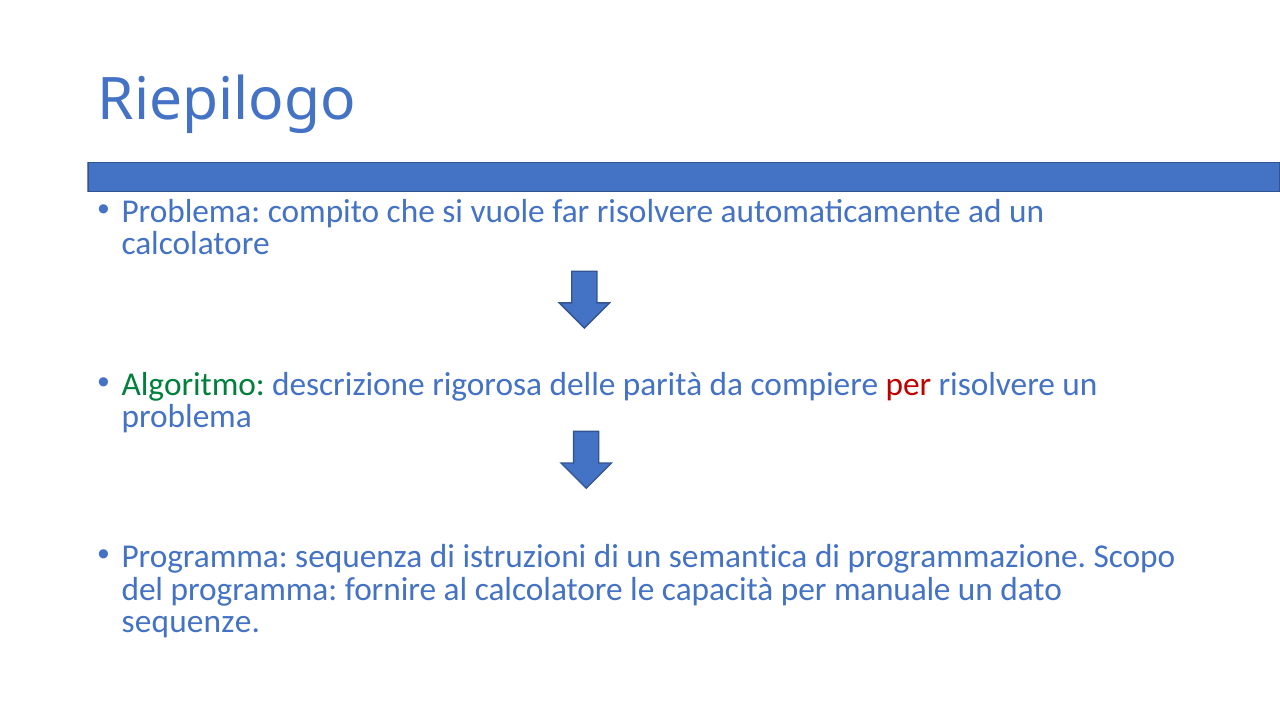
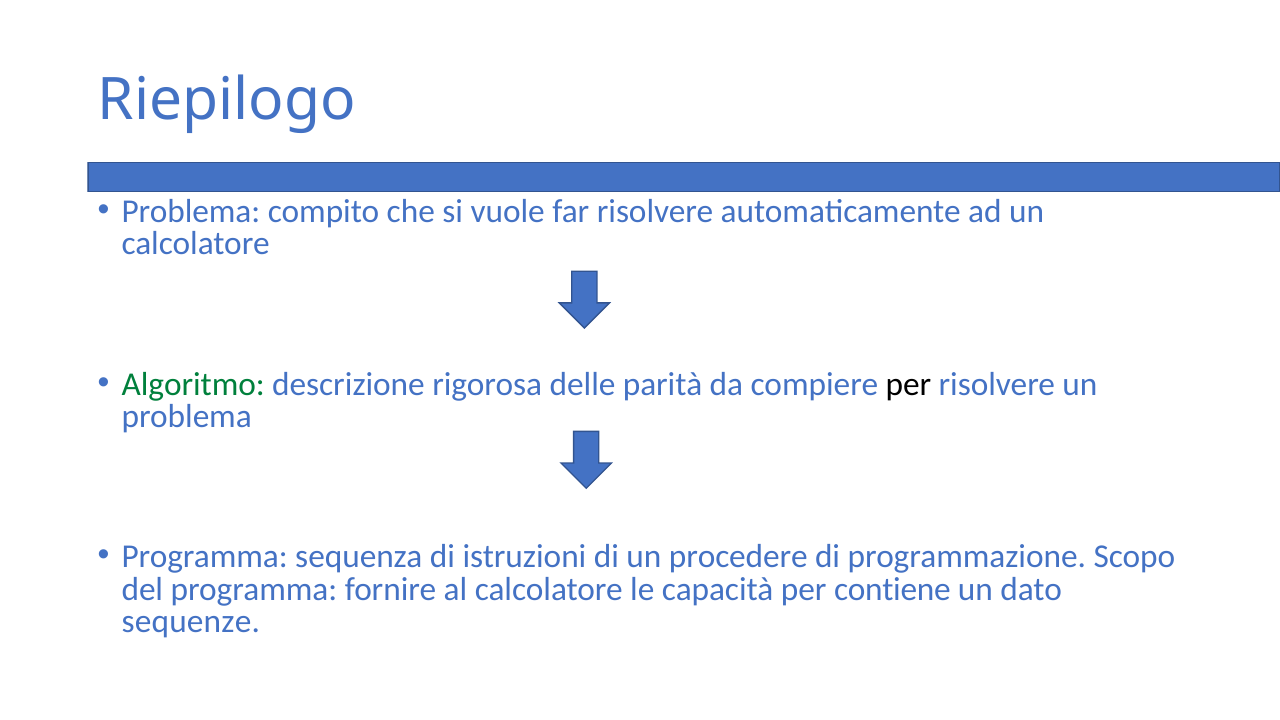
per colour: red -> black (908, 384)
semantica: semantica -> procedere (738, 557)
manuale: manuale -> contiene (892, 589)
